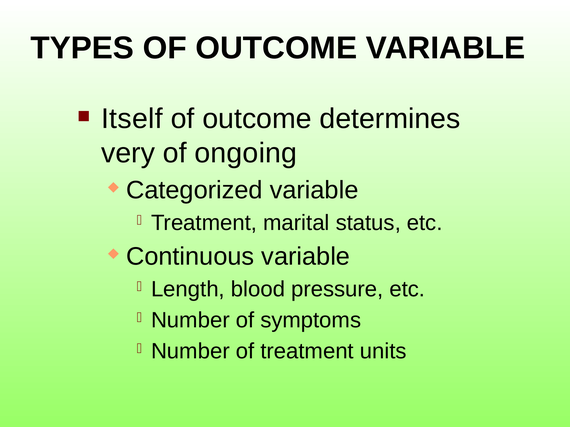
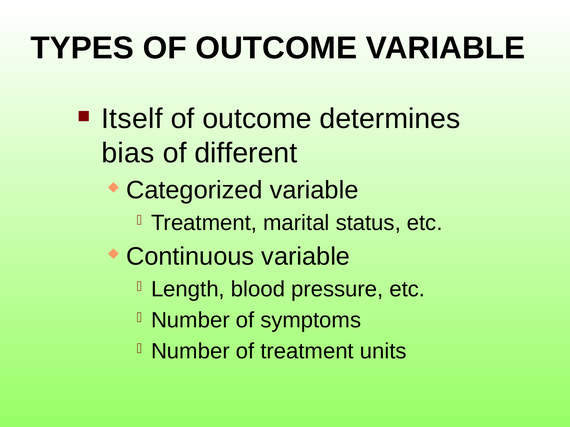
very: very -> bias (128, 153)
ongoing: ongoing -> different (246, 153)
